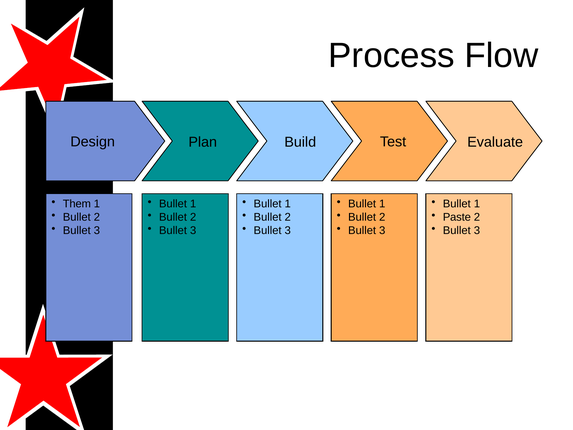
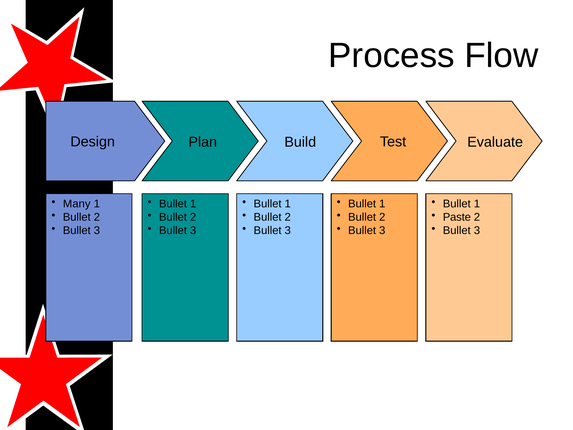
Them: Them -> Many (77, 204)
